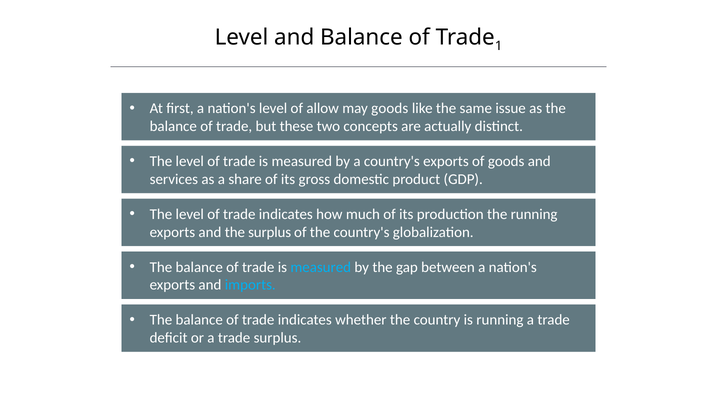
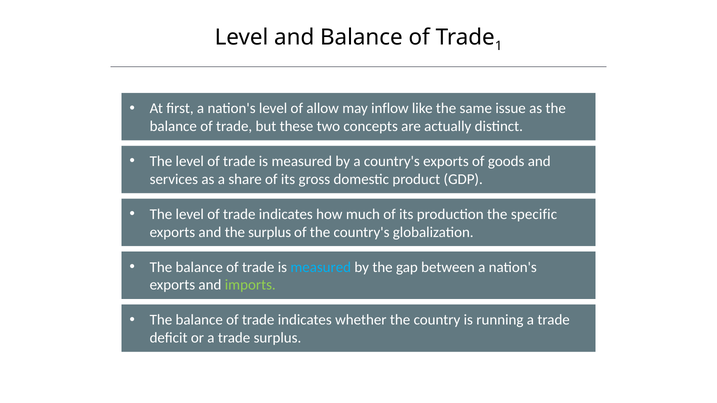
may goods: goods -> inflow (390, 109)
the running: running -> specific (534, 214)
imports colour: light blue -> light green (250, 285)
